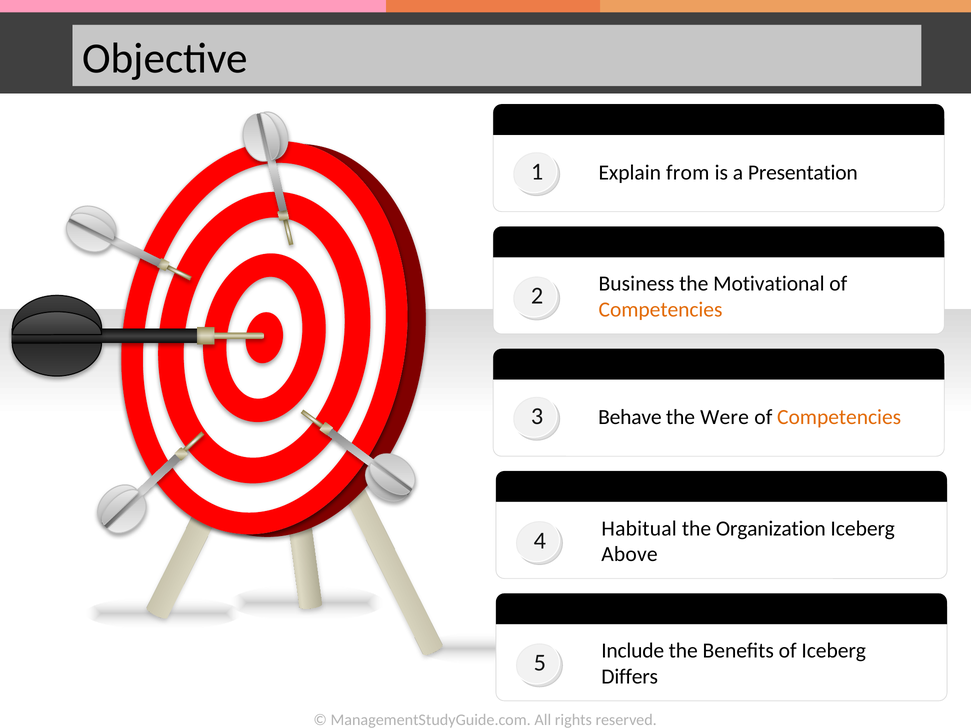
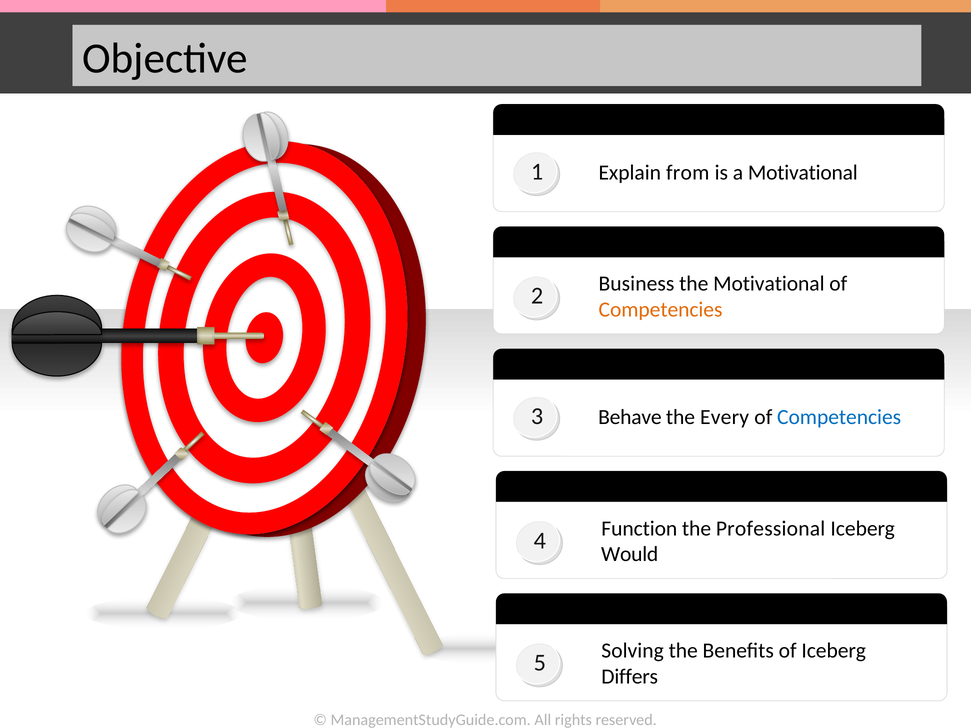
a Presentation: Presentation -> Motivational (803, 173)
Were: Were -> Every (725, 417)
Competencies colour: orange -> blue (839, 417)
Habitual: Habitual -> Function (639, 529)
Organization: Organization -> Professional (771, 529)
Above: Above -> Would (630, 554)
Include: Include -> Solving (633, 651)
